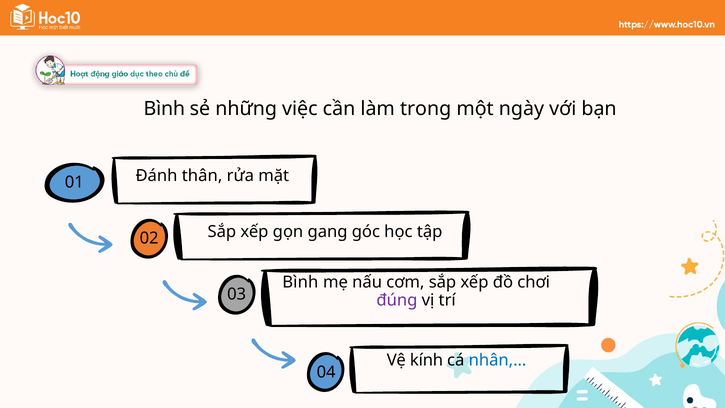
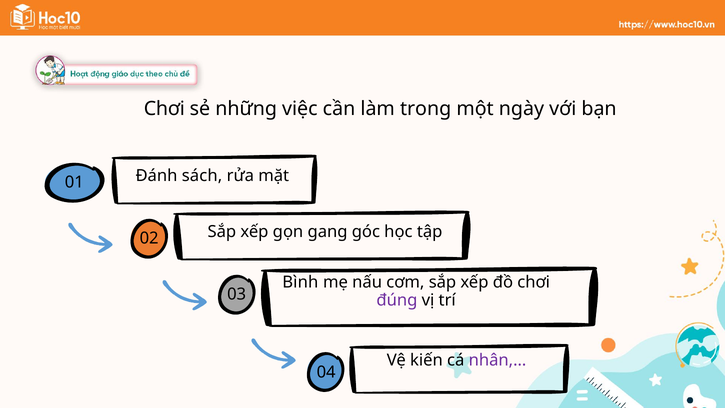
Bình: Bình -> Chơi (164, 109)
thân: thân -> sách (202, 176)
kính: kính -> kiến (426, 360)
nhân,… colour: blue -> purple (497, 360)
